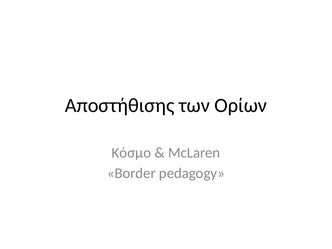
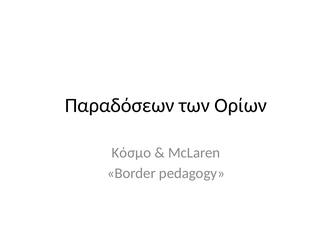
Αποστήθισης: Αποστήθισης -> Παραδόσεων (120, 105)
